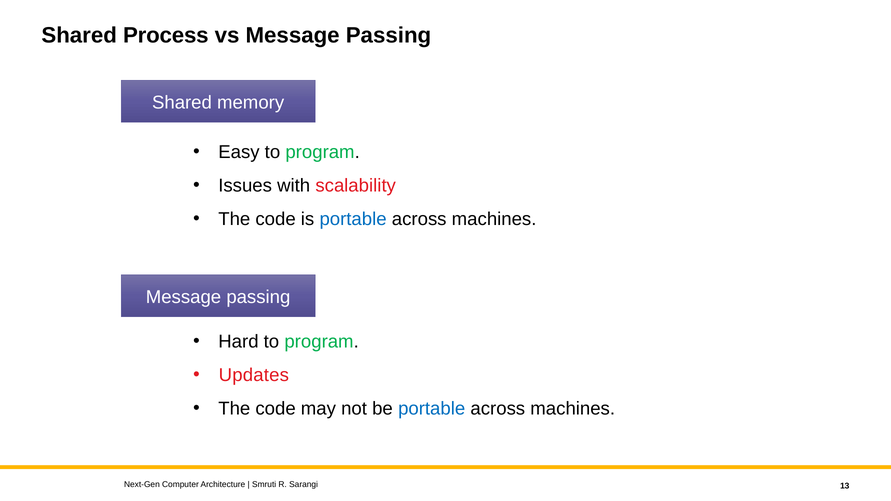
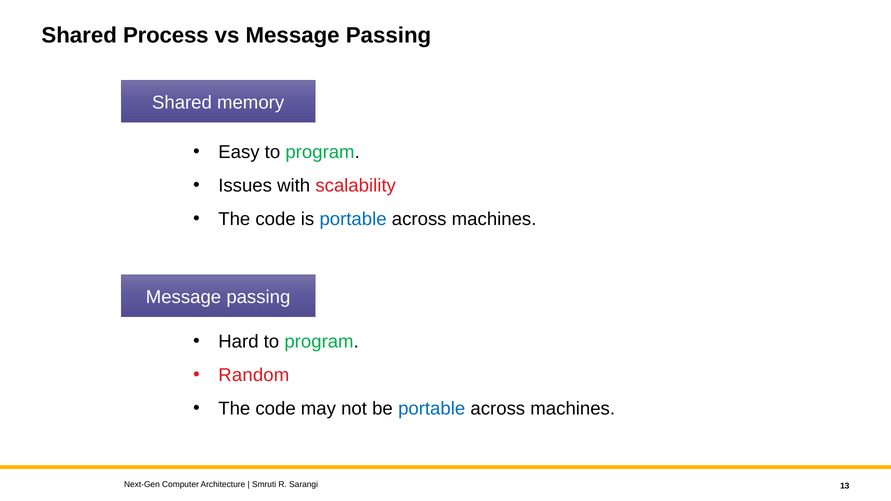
Updates: Updates -> Random (254, 375)
